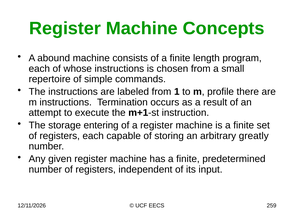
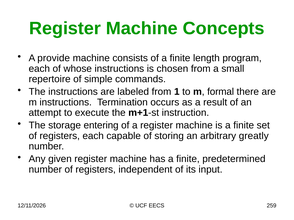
abound: abound -> provide (54, 58)
profile: profile -> formal (221, 92)
